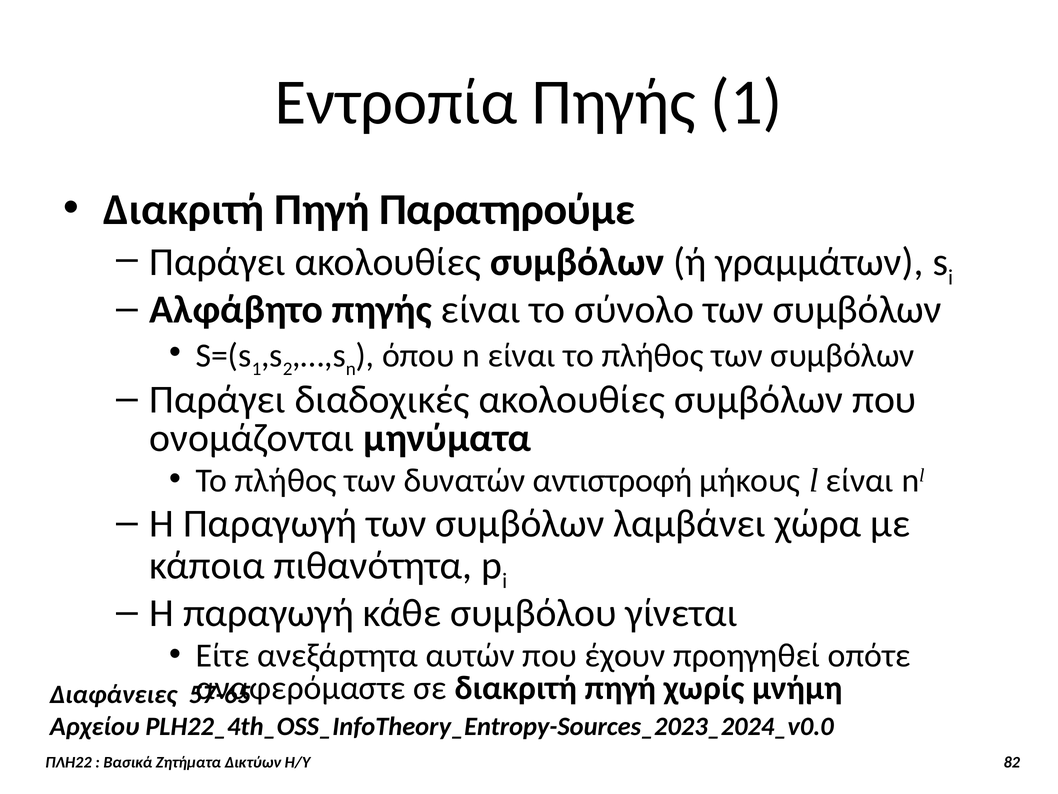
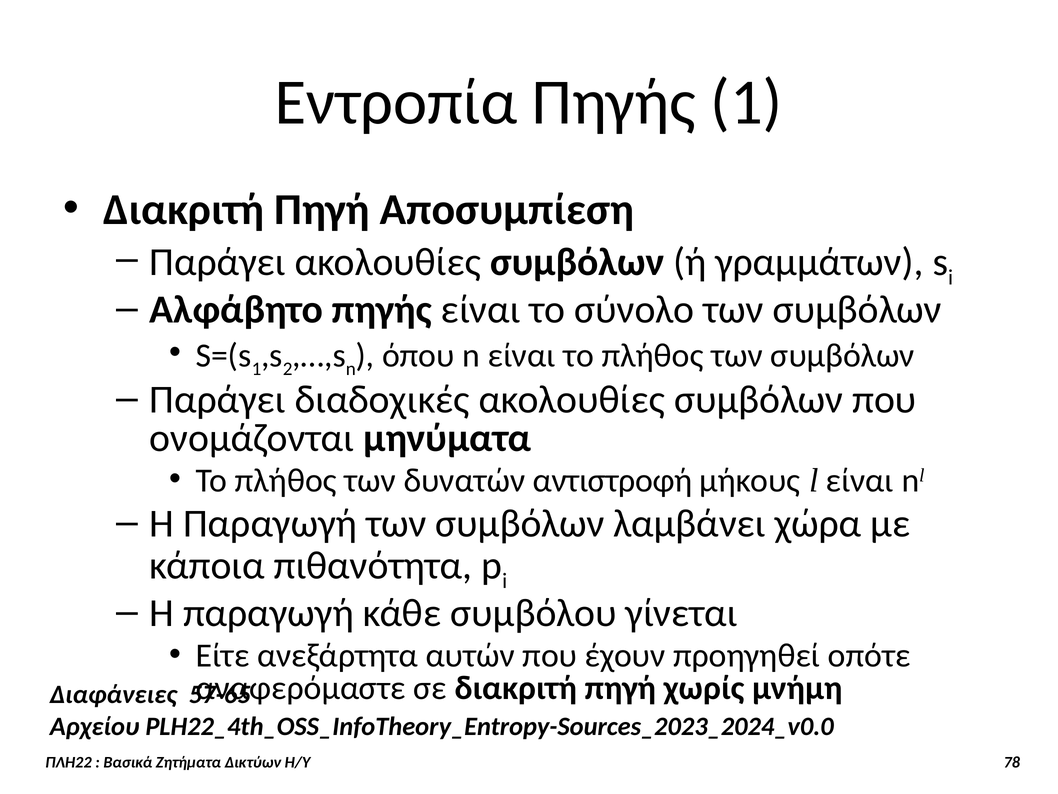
Παρατηρούμε: Παρατηρούμε -> Αποσυμπίεση (507, 210)
82: 82 -> 78 (1012, 762)
